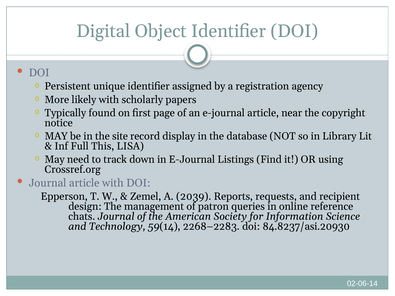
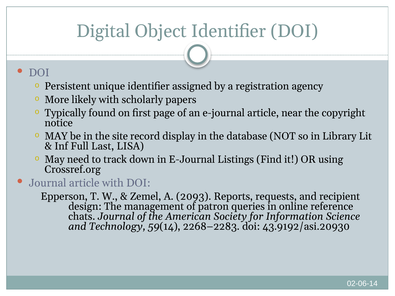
This: This -> Last (103, 146)
2039: 2039 -> 2093 (194, 197)
84.8237/asi.20930: 84.8237/asi.20930 -> 43.9192/asi.20930 (306, 227)
